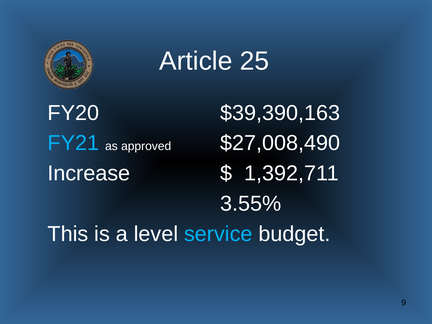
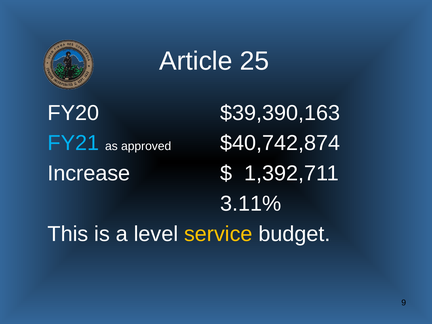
$27,008,490: $27,008,490 -> $40,742,874 (280, 143)
3.55%: 3.55% -> 3.11% (251, 204)
service colour: light blue -> yellow (218, 234)
